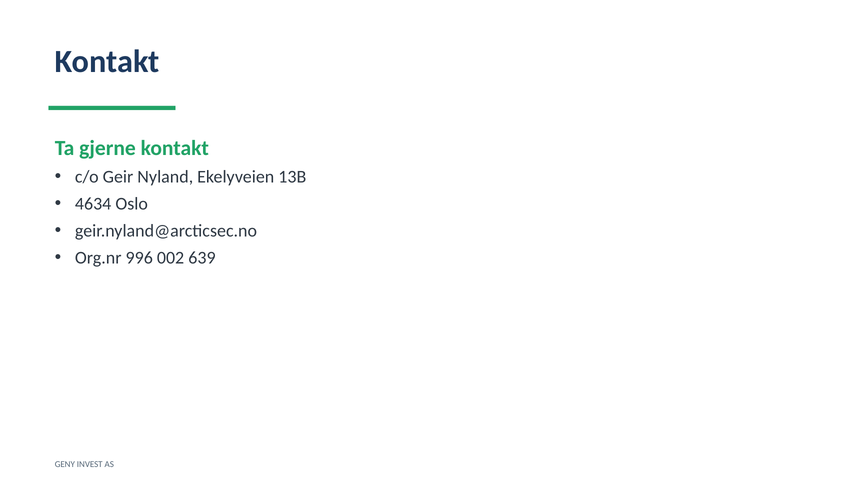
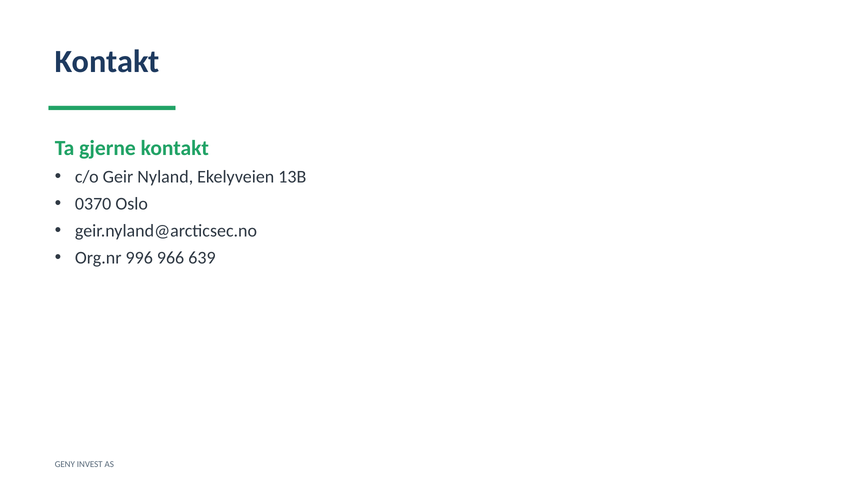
4634: 4634 -> 0370 (93, 204)
002: 002 -> 966 (171, 258)
